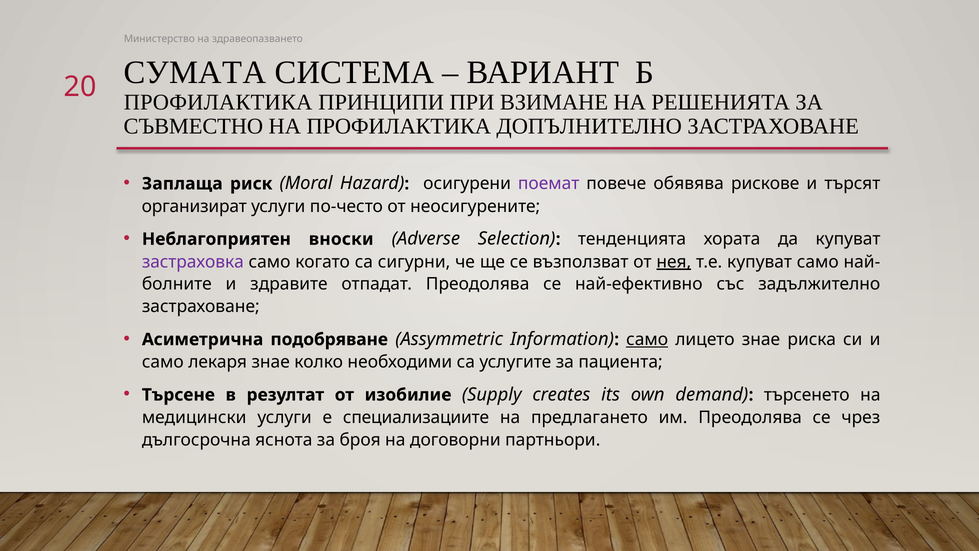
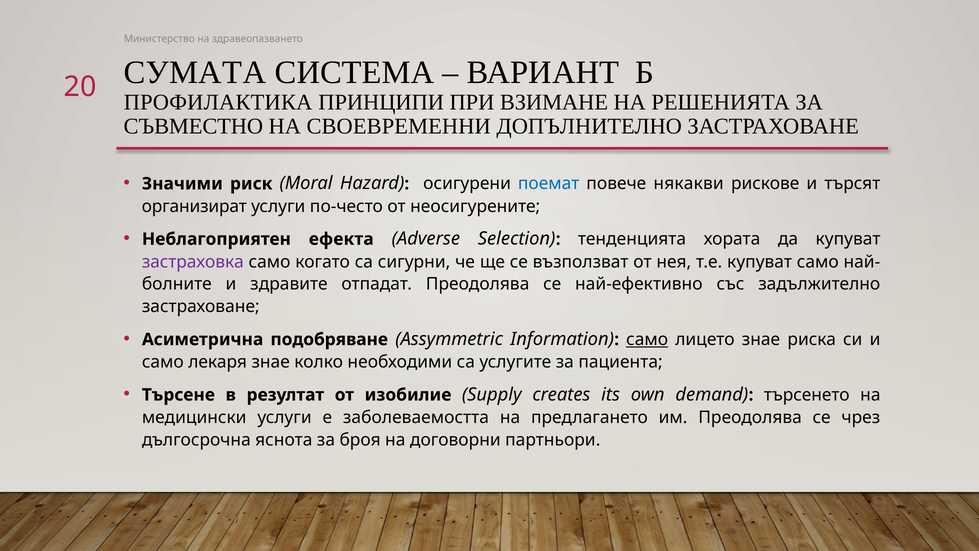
НА ПРОФИЛАКТИКА: ПРОФИЛАКТИКА -> СВОЕВРЕМЕННИ (399, 126)
Заплаща: Заплаща -> Значими (182, 184)
поемат colour: purple -> blue (549, 184)
обявява: обявява -> някакви (689, 184)
вноски: вноски -> ефекта (341, 239)
нея underline: present -> none (674, 262)
специализациите: специализациите -> заболеваемостта (416, 417)
